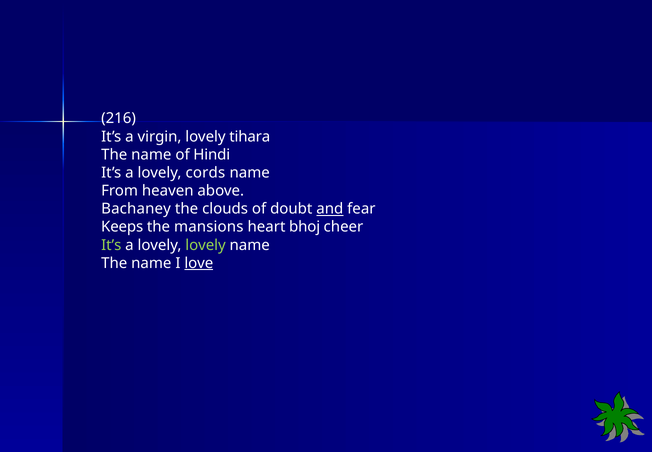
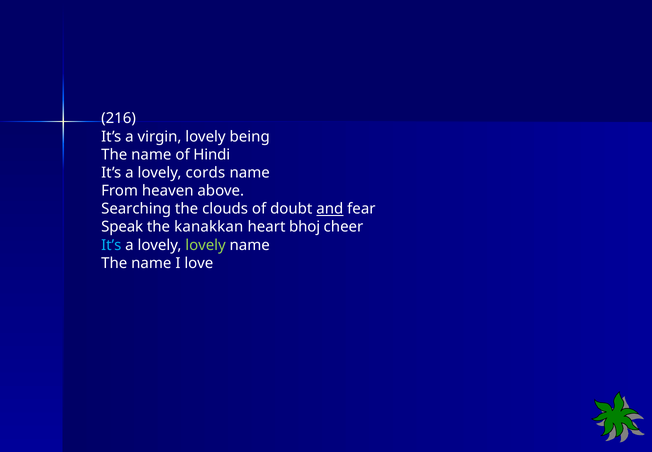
tihara: tihara -> being (250, 136)
Bachaney: Bachaney -> Searching (136, 209)
Keeps: Keeps -> Speak (122, 227)
mansions: mansions -> kanakkan (209, 227)
It’s colour: light green -> light blue (111, 245)
love underline: present -> none (199, 263)
